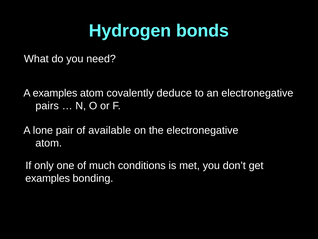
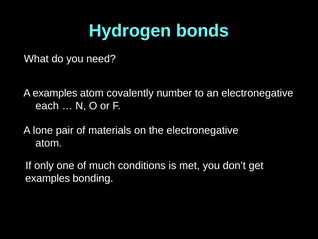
deduce: deduce -> number (174, 93)
pairs: pairs -> each (47, 106)
available: available -> materials (110, 130)
